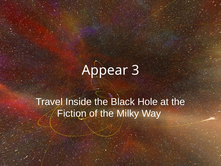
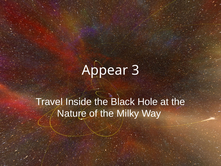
Fiction: Fiction -> Nature (72, 113)
